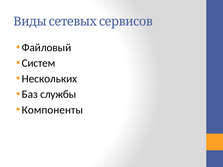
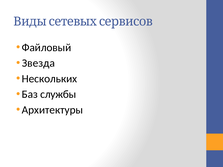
Систем: Систем -> Звезда (38, 63)
Компоненты: Компоненты -> Архитектуры (52, 110)
